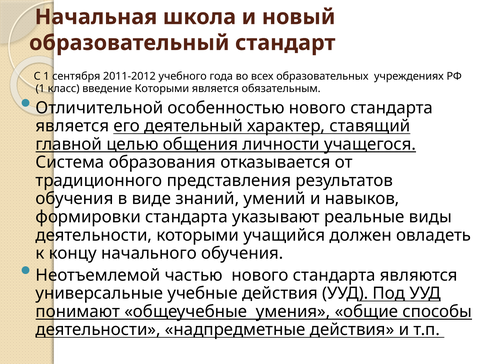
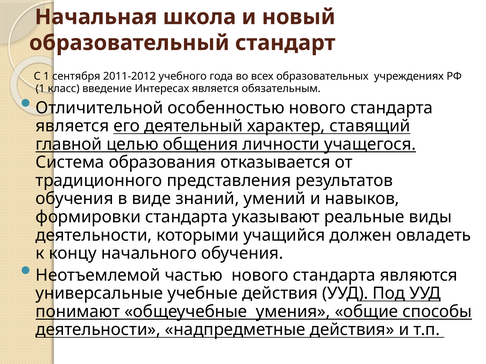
введение Которыми: Которыми -> Интересах (162, 89)
